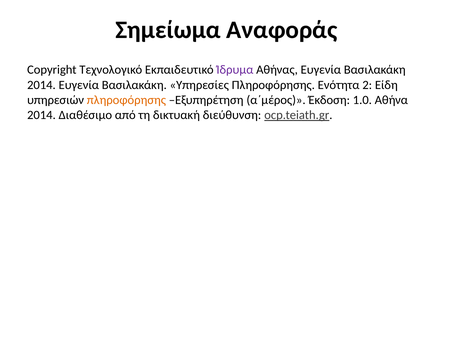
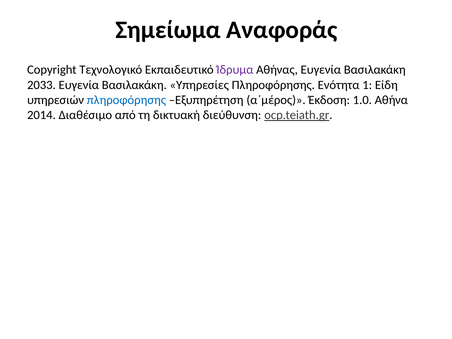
2014: 2014 -> 2033 (41, 85)
2: 2 -> 1 (367, 85)
πληροφόρησης colour: orange -> blue (126, 100)
